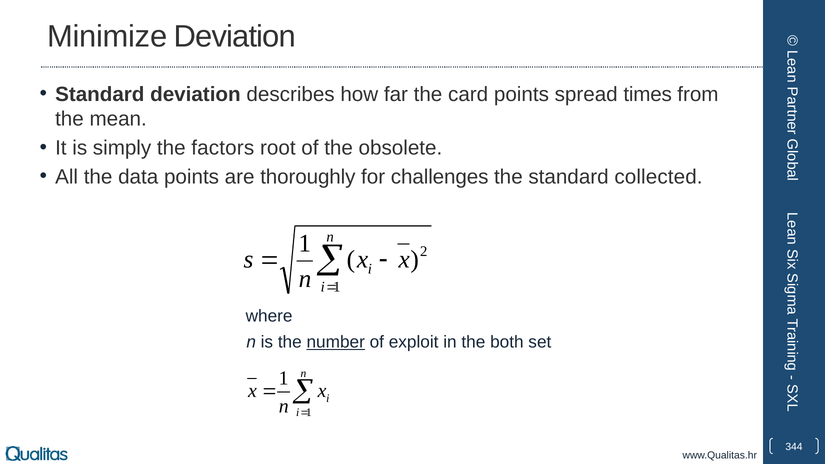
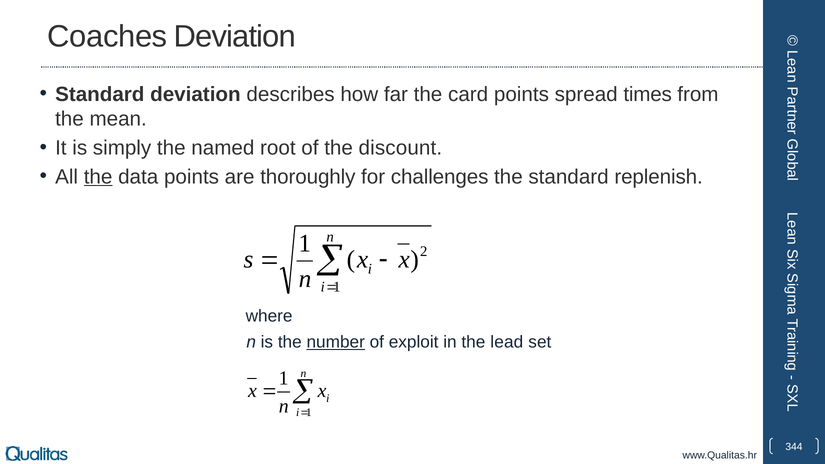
Minimize: Minimize -> Coaches (107, 37)
factors: factors -> named (223, 148)
obsolete: obsolete -> discount (400, 148)
the underline: none -> present (98, 177)
collected: collected -> replenish (659, 177)
both: both -> lead (507, 342)
